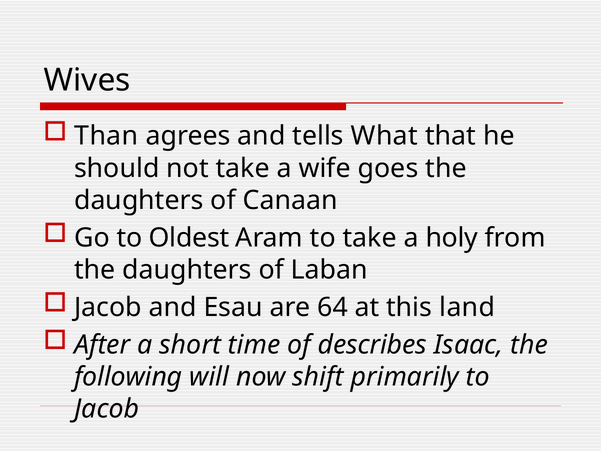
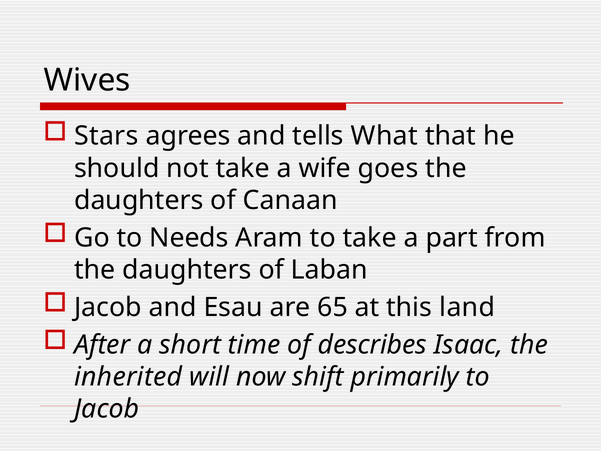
Than: Than -> Stars (106, 136)
Oldest: Oldest -> Needs (189, 238)
holy: holy -> part (452, 238)
64: 64 -> 65 (333, 307)
following: following -> inherited (128, 377)
